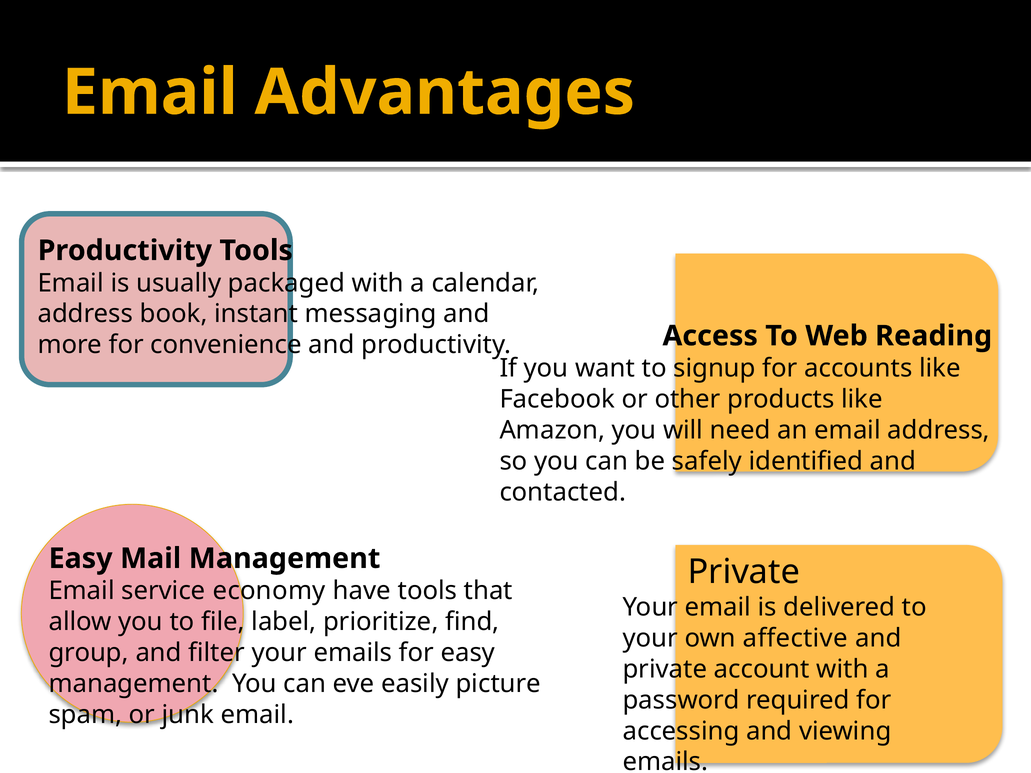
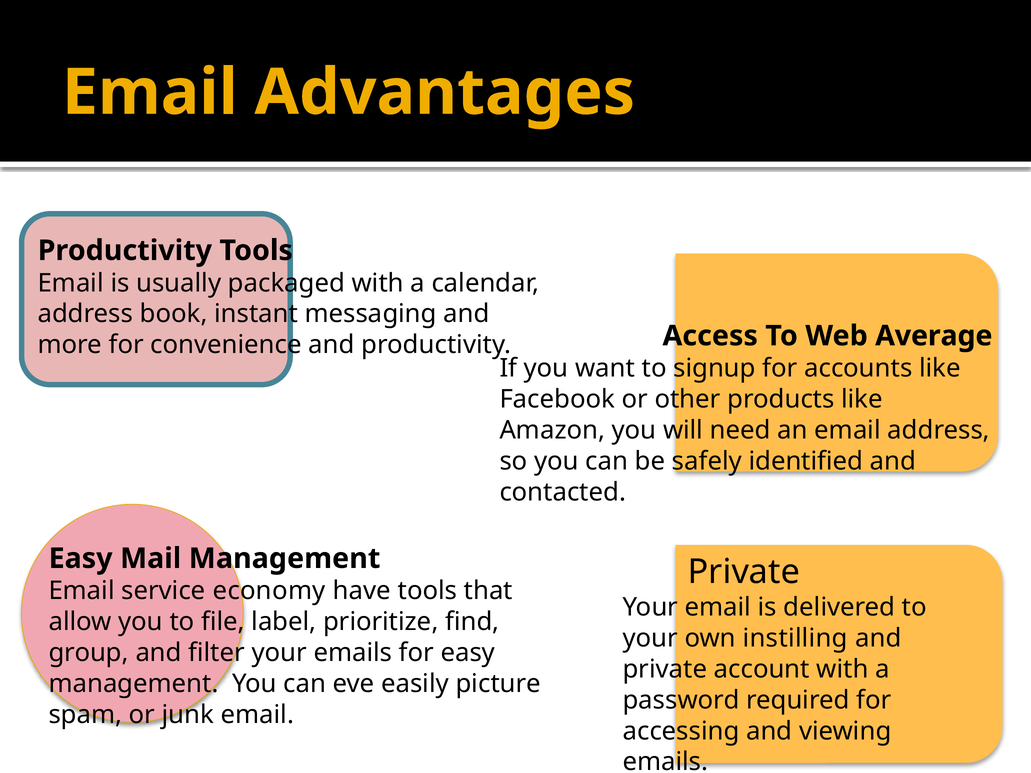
Reading: Reading -> Average (934, 336)
affective: affective -> instilling (795, 639)
